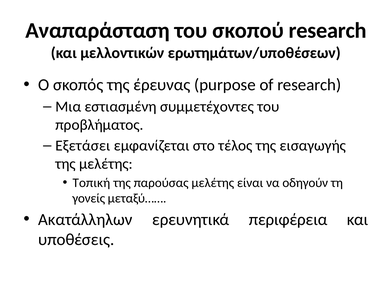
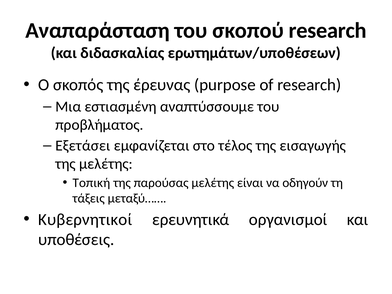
μελλοντικών: μελλοντικών -> διδασκαλίας (122, 53)
συμμετέχοντες: συμμετέχοντες -> αναπτύσσουμε (207, 107)
γονείς: γονείς -> τάξεις (89, 198)
Ακατάλληλων: Ακατάλληλων -> Κυβερνητικοί (85, 219)
περιφέρεια: περιφέρεια -> οργανισμοί (288, 219)
